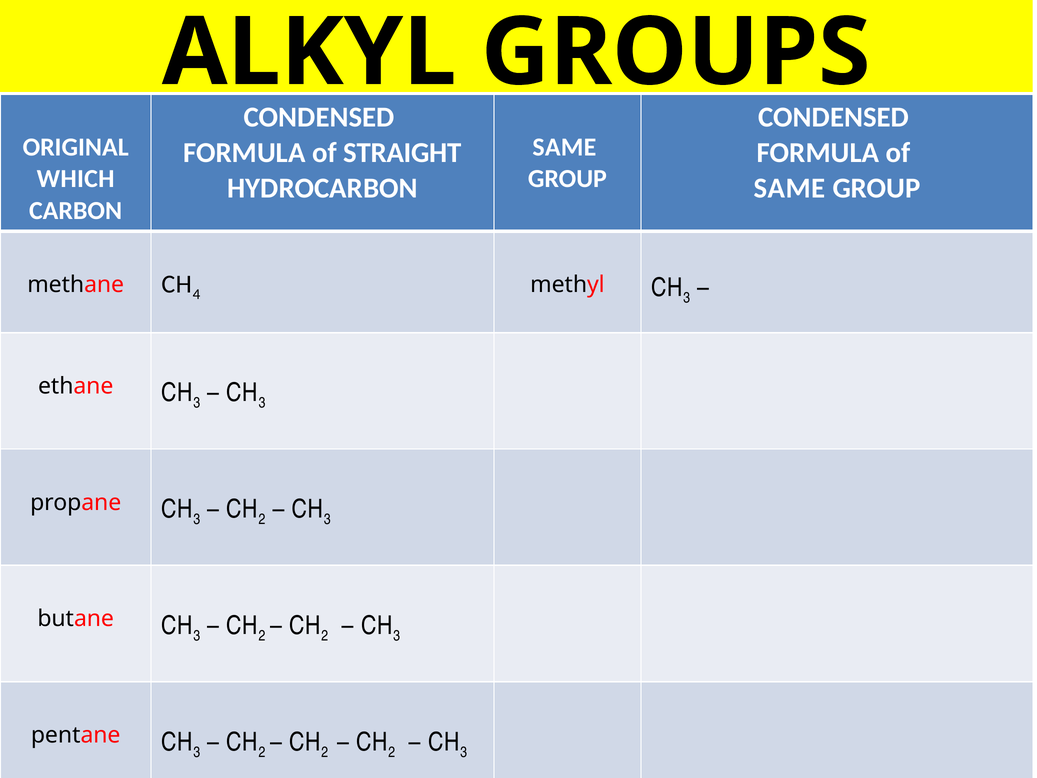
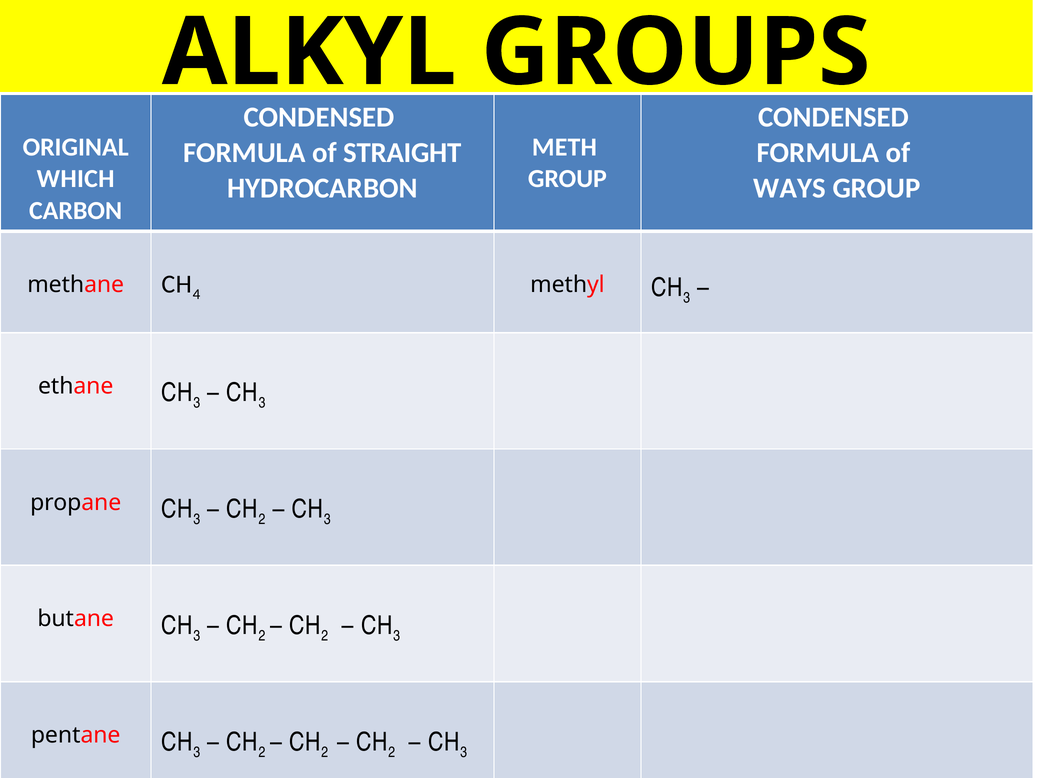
SAME: SAME -> METH (564, 147)
SAME: SAME -> WAYS (790, 188)
